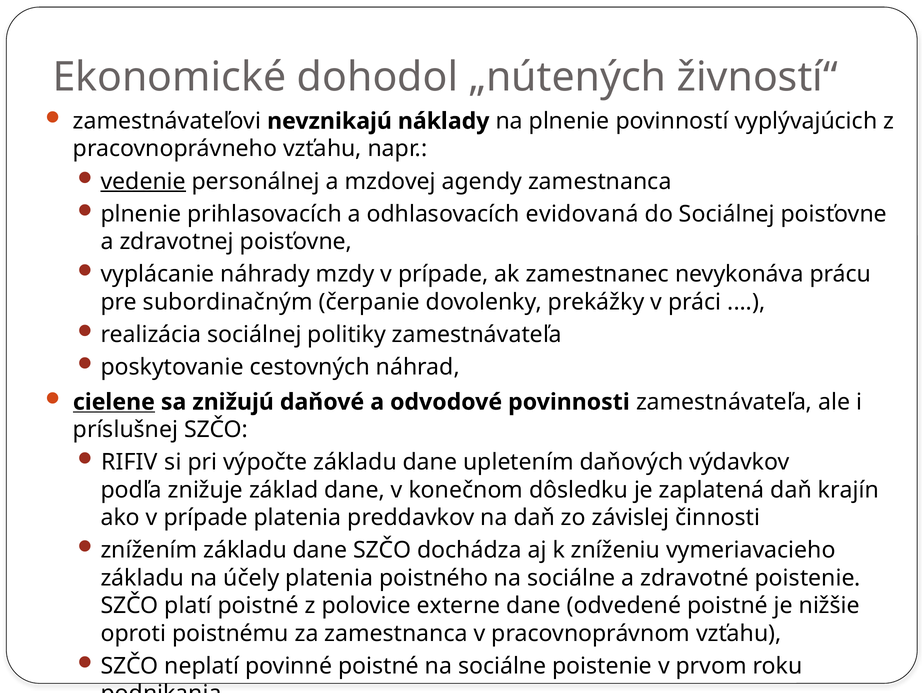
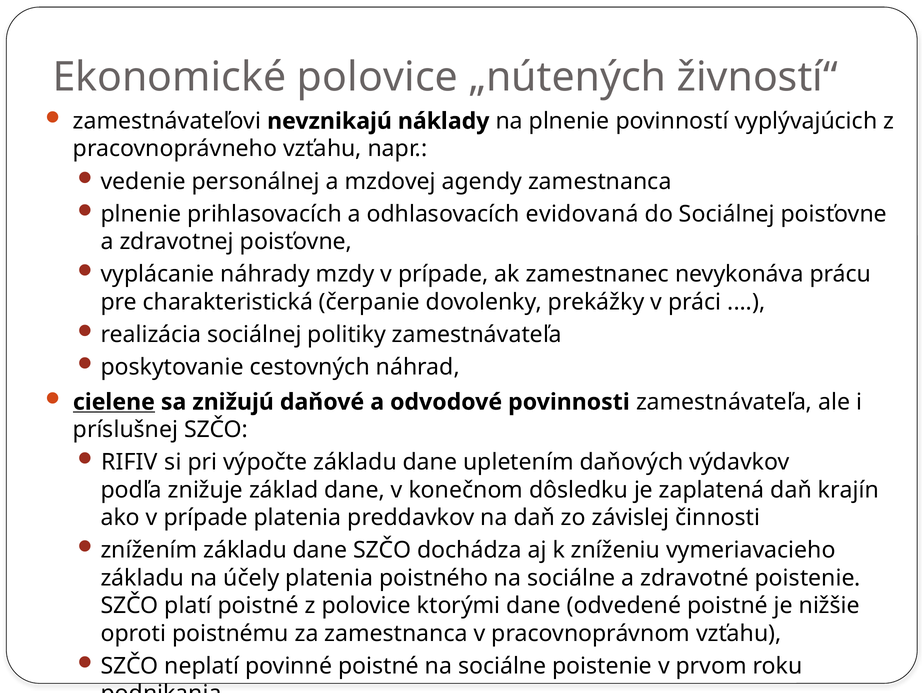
Ekonomické dohodol: dohodol -> polovice (377, 77)
vedenie underline: present -> none (143, 181)
subordinačným: subordinačným -> charakteristická (228, 302)
externe: externe -> ktorými (459, 606)
